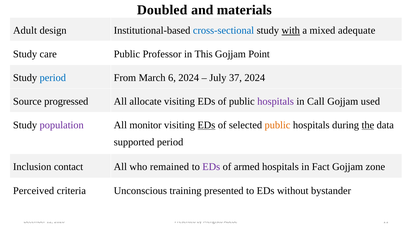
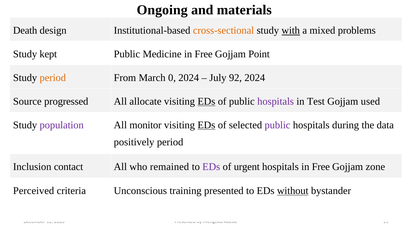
Doubled: Doubled -> Ongoing (162, 10)
Adult: Adult -> Death (25, 30)
cross-sectional colour: blue -> orange (224, 30)
adequate: adequate -> problems (357, 30)
care: care -> kept (48, 54)
Professor: Professor -> Medicine (162, 54)
This: This -> Free (204, 54)
period colour: blue -> orange (53, 78)
6: 6 -> 0 (172, 78)
37: 37 -> 92 (235, 78)
EDs underline: none -> present (206, 101)
Call: Call -> Test (316, 101)
public colour: orange -> purple (278, 125)
the underline: present -> none (368, 125)
supported: supported -> positively (134, 142)
armed: armed -> urgent (247, 167)
hospitals in Fact: Fact -> Free (321, 167)
without underline: none -> present (293, 191)
